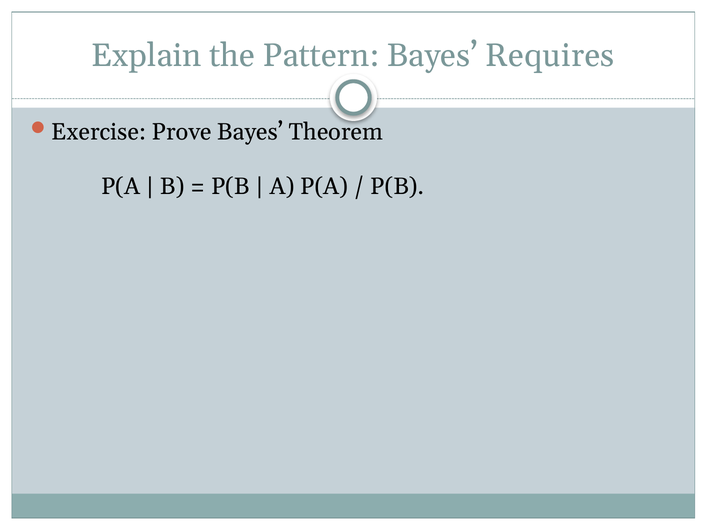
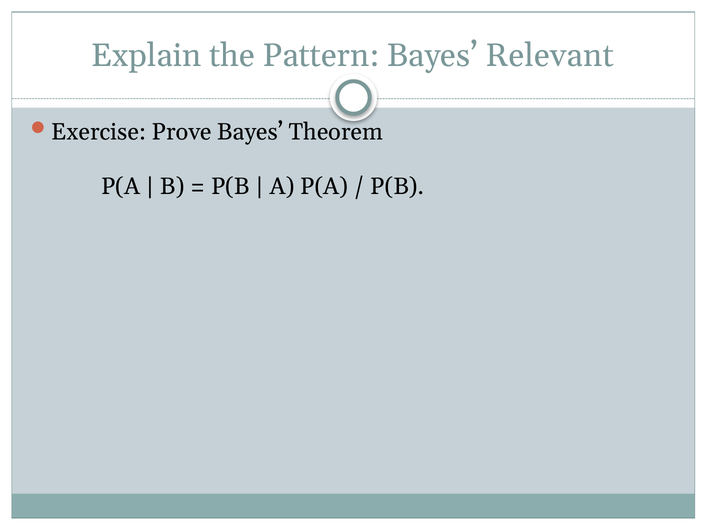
Requires: Requires -> Relevant (550, 56)
